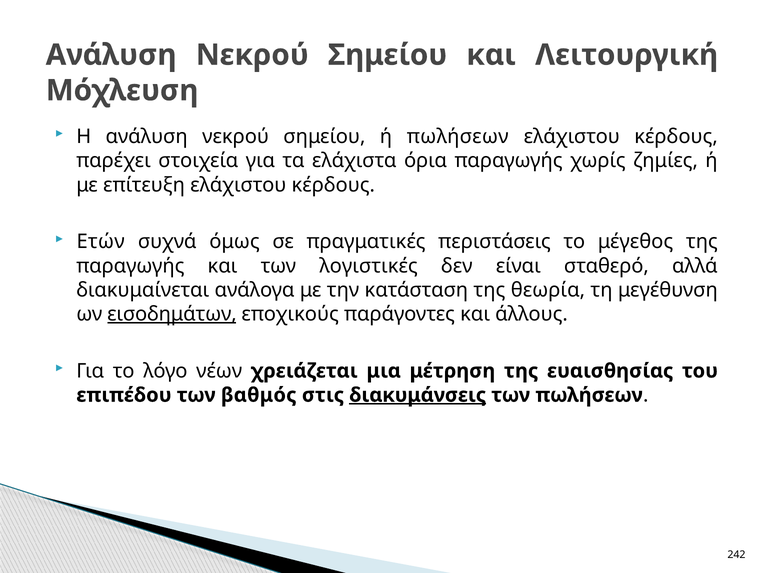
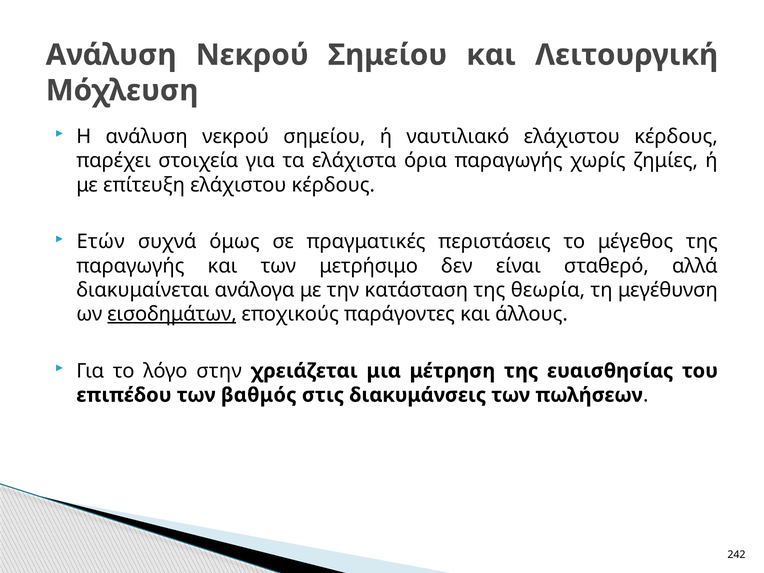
ή πωλήσεων: πωλήσεων -> ναυτιλιακό (458, 137)
λογιστικές: λογιστικές -> μετρήσιμο (369, 266)
νέων: νέων -> στην (219, 371)
διακυμάνσεις underline: present -> none (418, 395)
